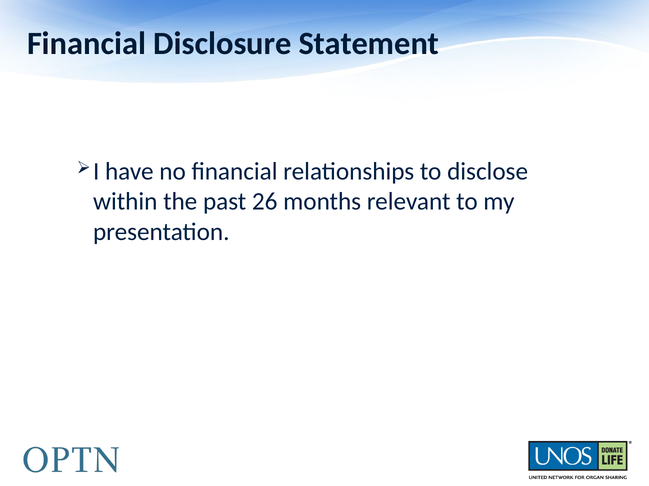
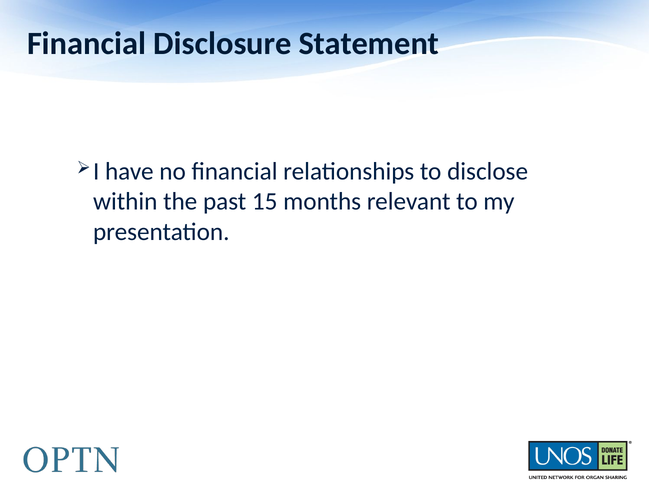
26: 26 -> 15 (265, 202)
